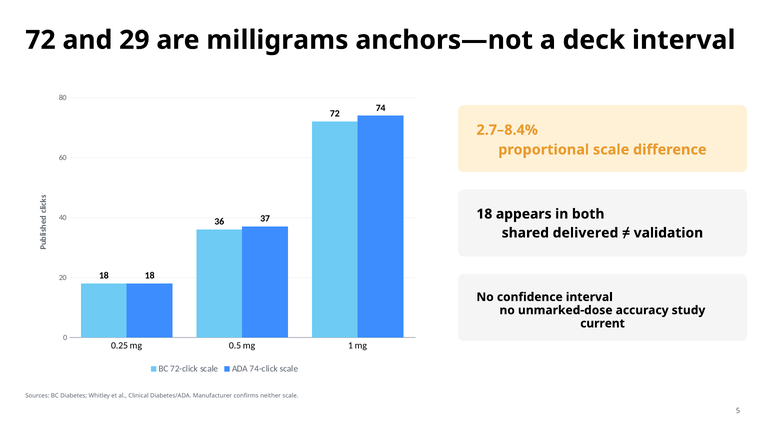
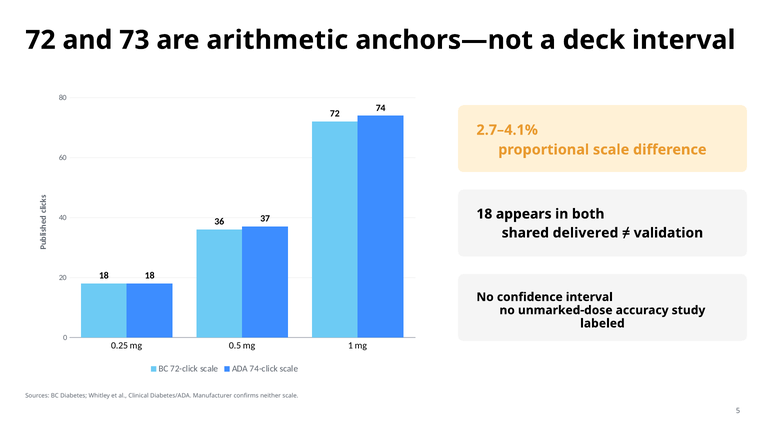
29: 29 -> 73 (134, 40)
milligrams: milligrams -> arithmetic (277, 40)
2.7–8.4%: 2.7–8.4% -> 2.7–4.1% (507, 130)
current: current -> labeled (602, 324)
